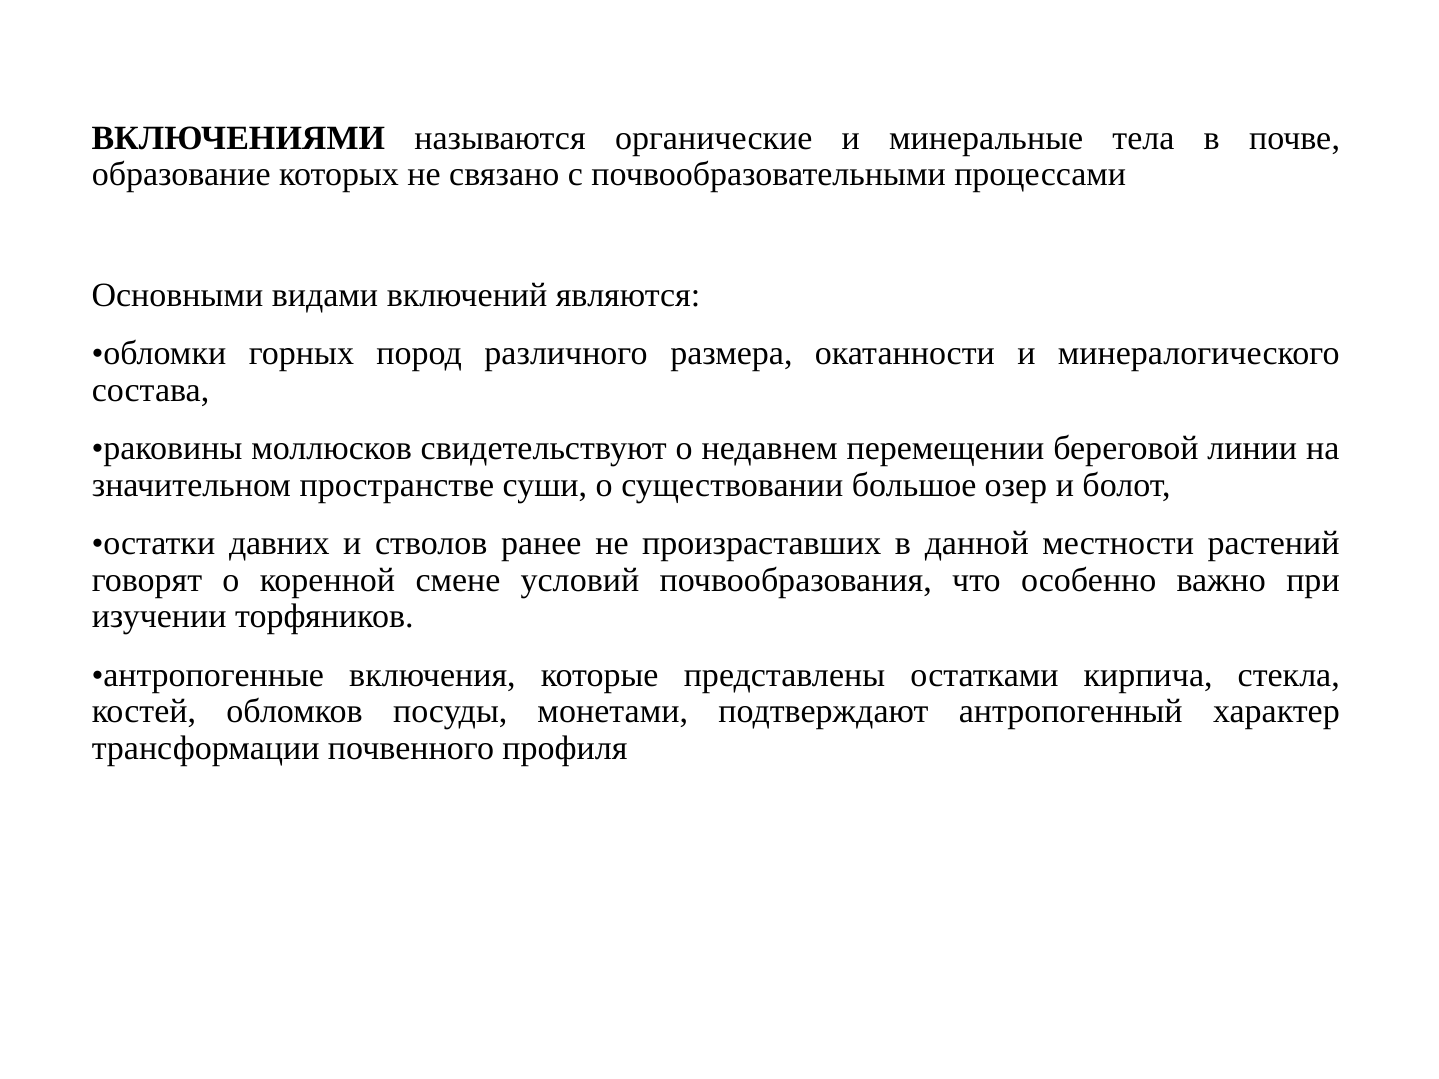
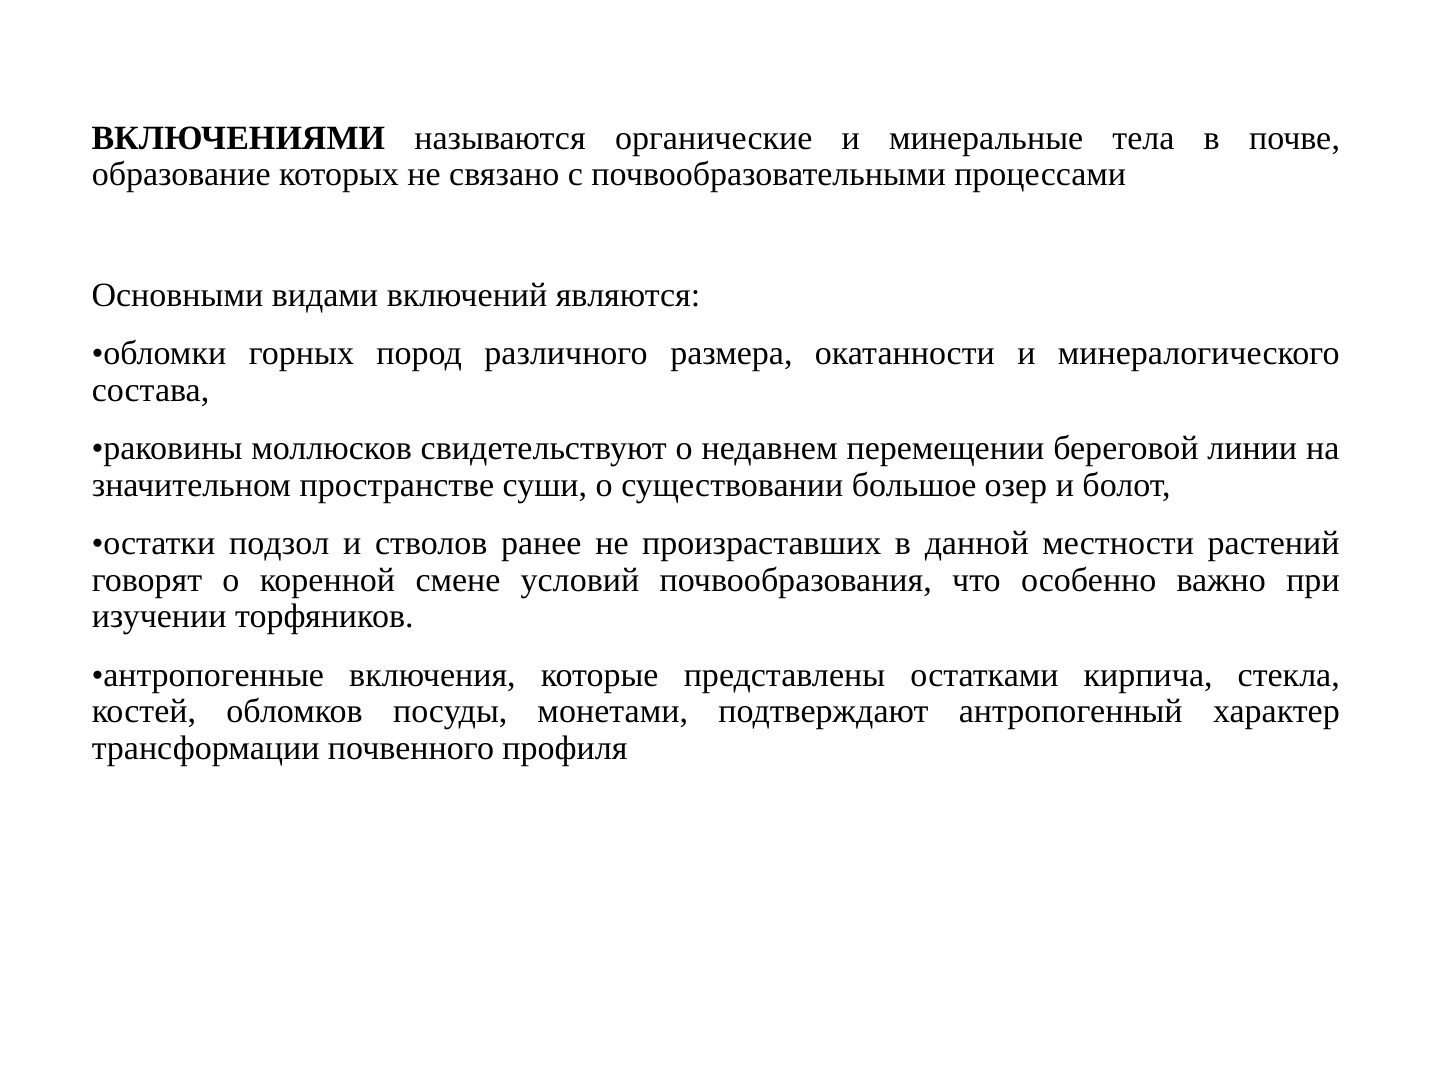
давних: давних -> подзол (279, 543)
